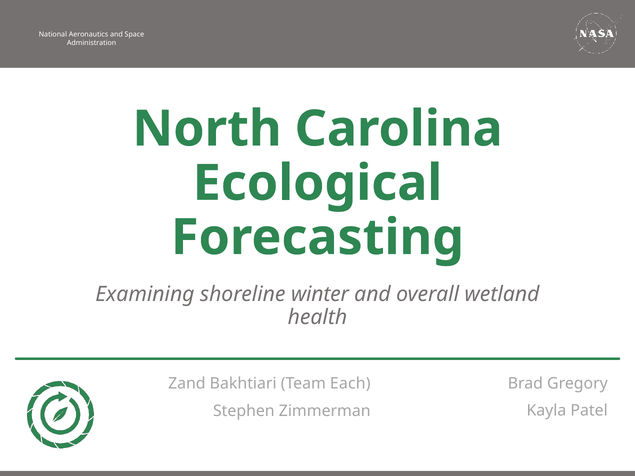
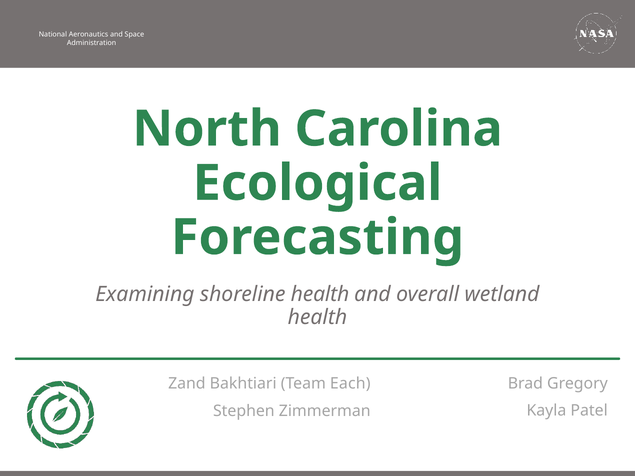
shoreline winter: winter -> health (320, 295)
